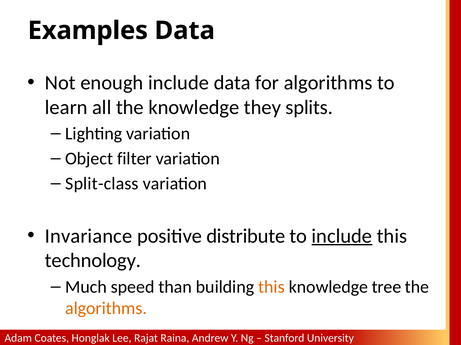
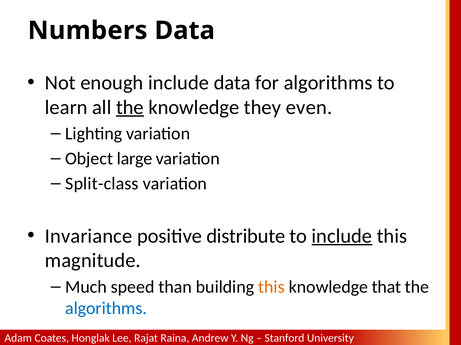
Examples: Examples -> Numbers (88, 31)
the underline: none -> present (130, 107)
splits: splits -> even (309, 107)
filter: filter -> large (135, 159)
technology: technology -> magnitude (93, 261)
tree: tree -> that (387, 288)
algorithms colour: orange -> blue (106, 309)
